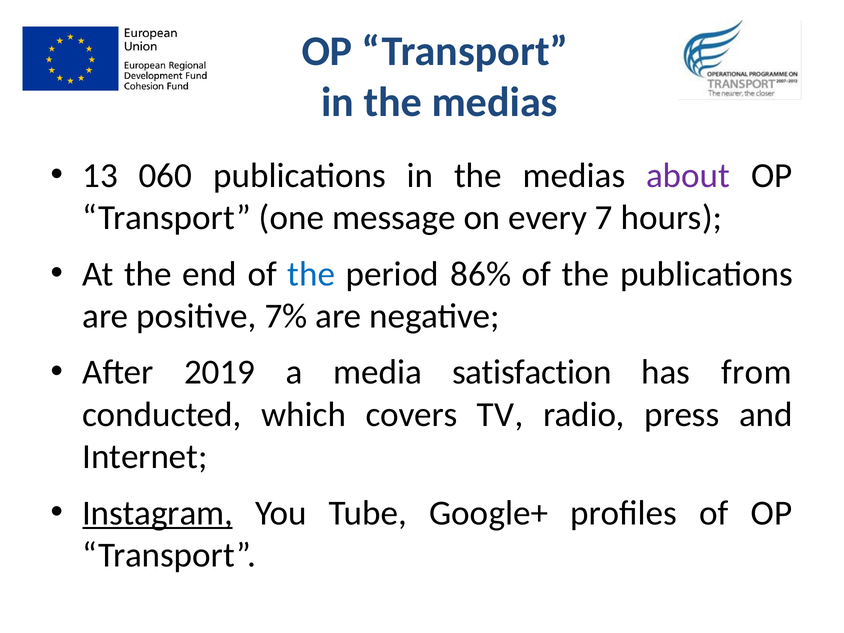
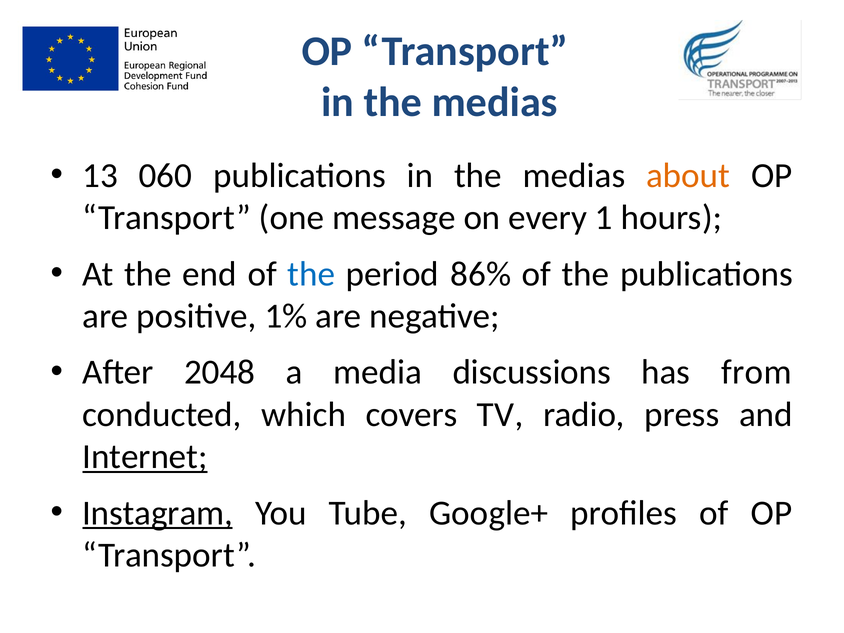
about colour: purple -> orange (688, 175)
7: 7 -> 1 (604, 218)
7%: 7% -> 1% (286, 316)
2019: 2019 -> 2048 (220, 372)
satisfaction: satisfaction -> discussions (532, 372)
Internet underline: none -> present (145, 457)
